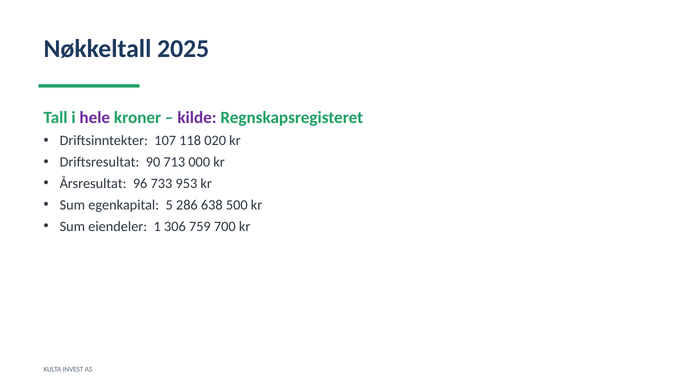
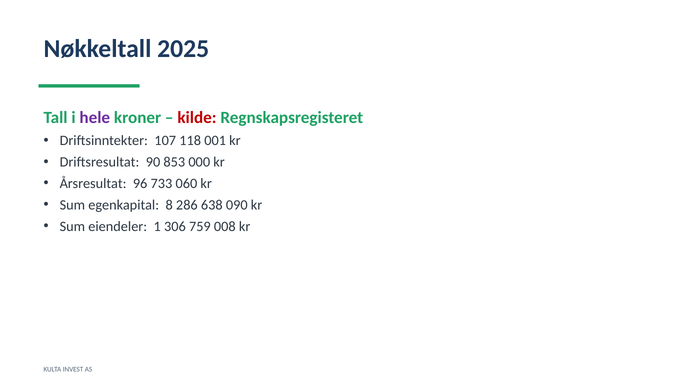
kilde colour: purple -> red (197, 118)
020: 020 -> 001 (215, 141)
713: 713 -> 853 (174, 162)
953: 953 -> 060 (186, 184)
5: 5 -> 8 (169, 205)
500: 500 -> 090 (237, 205)
700: 700 -> 008 (225, 227)
